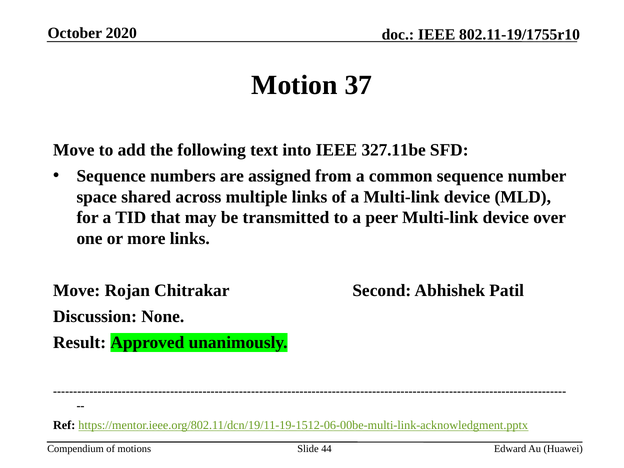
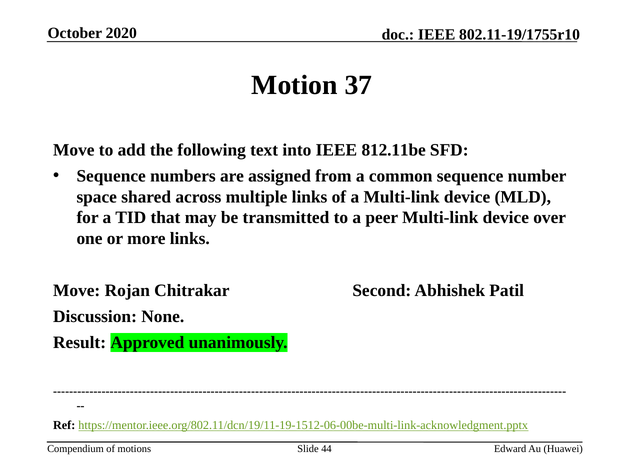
327.11be: 327.11be -> 812.11be (394, 150)
